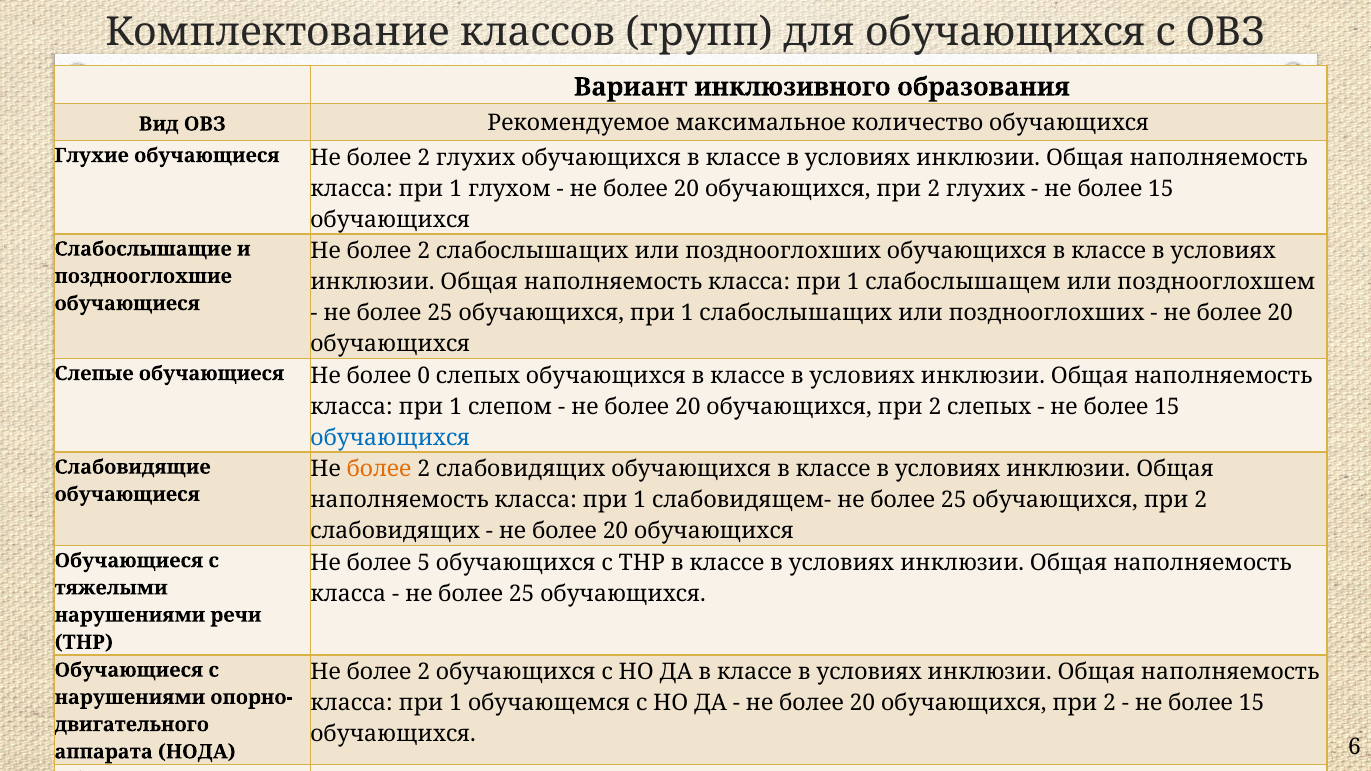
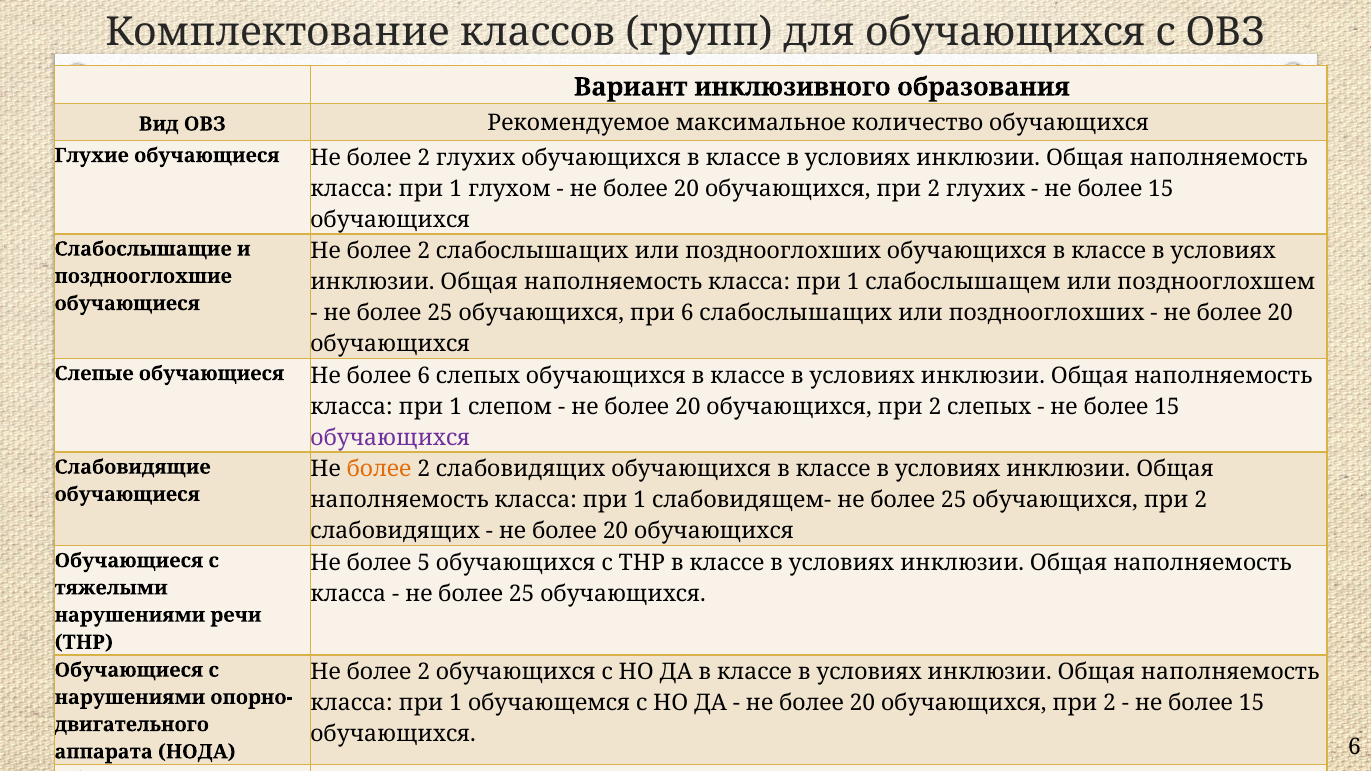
обучающихся при 1: 1 -> 6 (687, 313)
более 0: 0 -> 6 (424, 376)
обучающихся colour: blue -> purple (390, 438)
